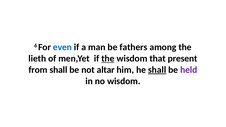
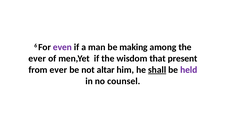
even colour: blue -> purple (62, 47)
fathers: fathers -> making (134, 47)
lieth: lieth -> ever (37, 59)
the underline: present -> none (108, 59)
from shall: shall -> ever (58, 70)
no wisdom: wisdom -> counsel (124, 81)
